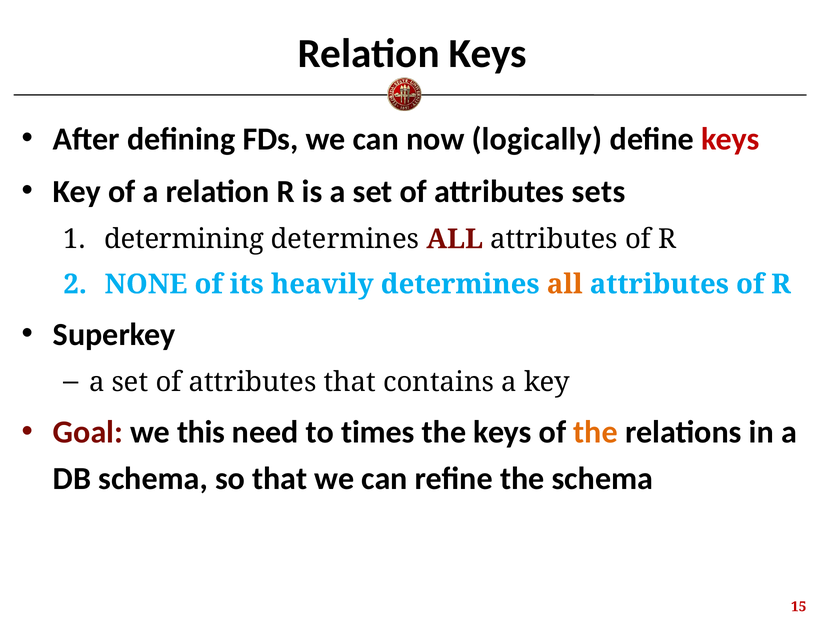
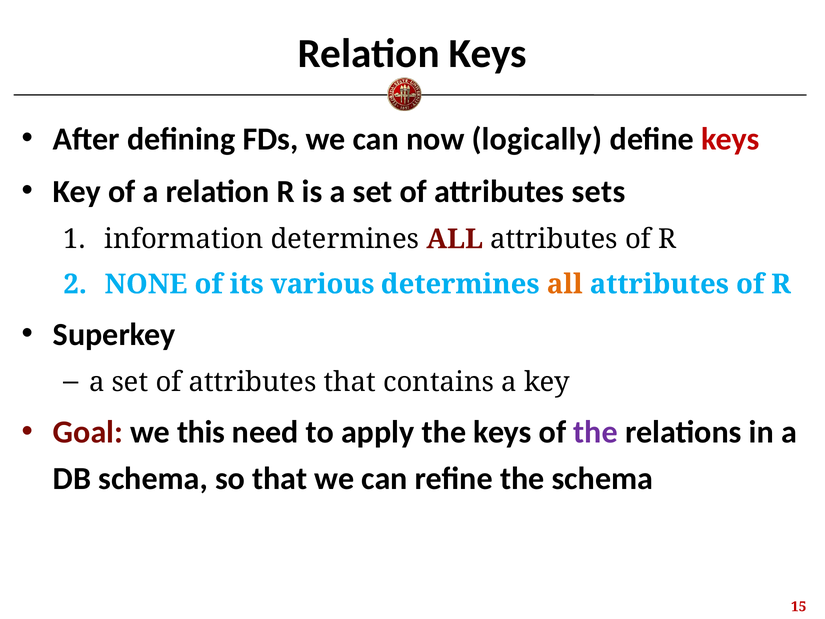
determining: determining -> information (184, 239)
heavily: heavily -> various (322, 284)
times: times -> apply (378, 432)
the colour: orange -> purple (596, 432)
